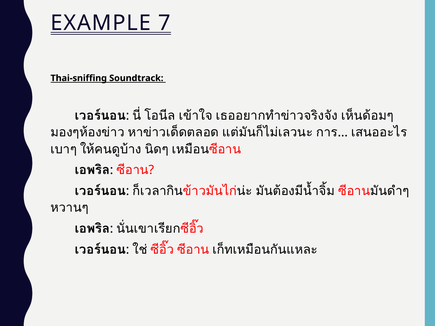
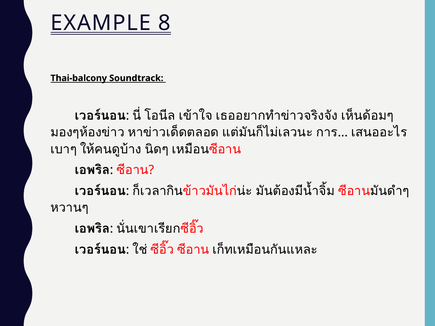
7: 7 -> 8 (165, 23)
Thai-sniffing: Thai-sniffing -> Thai-balcony (79, 78)
